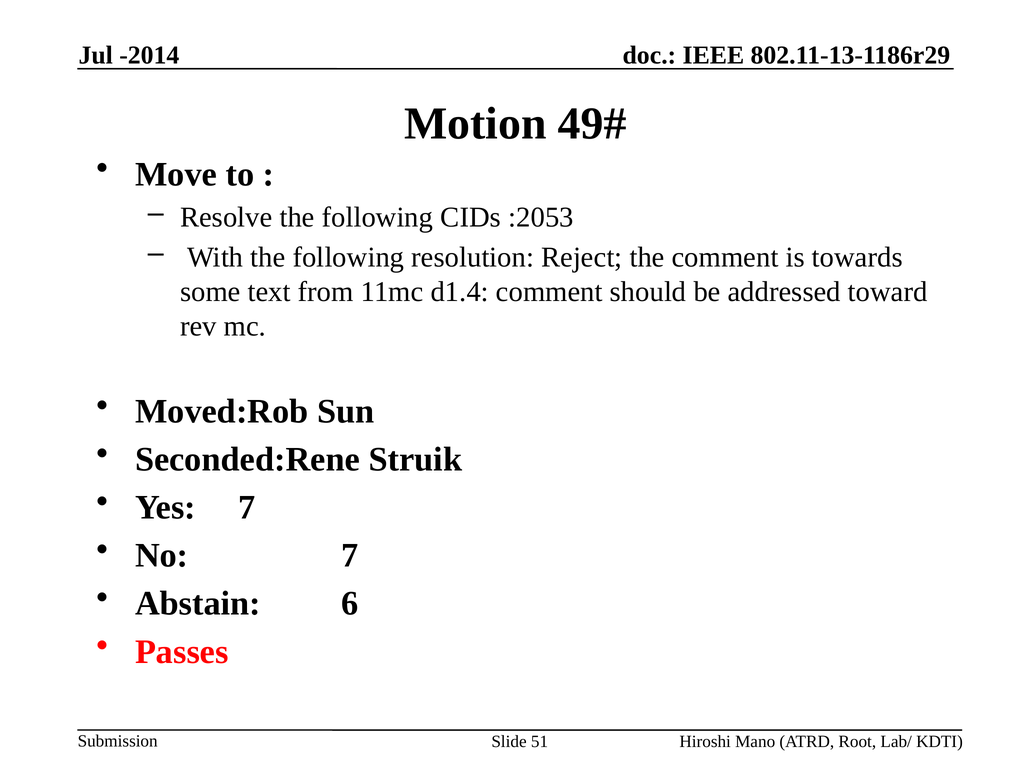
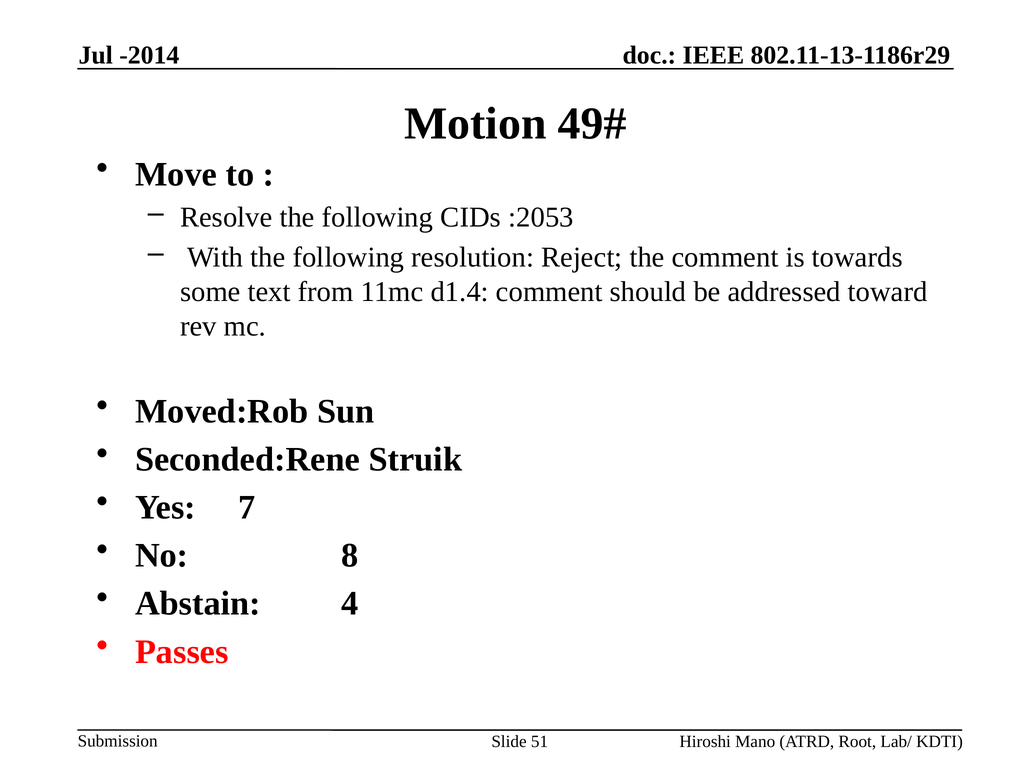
No 7: 7 -> 8 (350, 556)
6: 6 -> 4 (350, 604)
